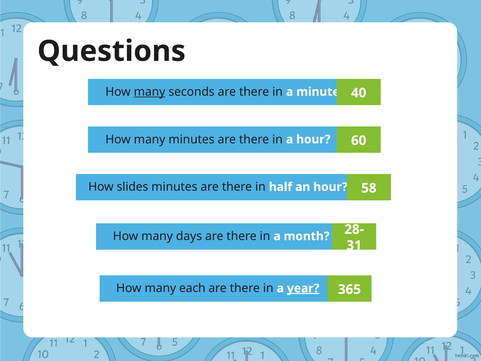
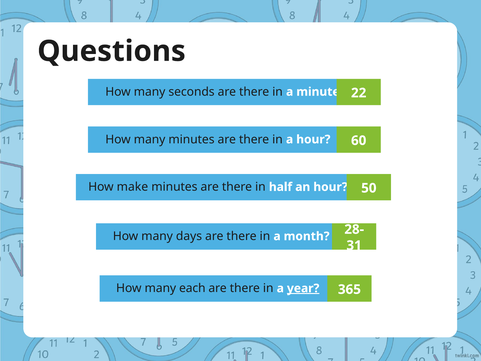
many underline: present -> none (150, 92)
40: 40 -> 22 (359, 93)
slides: slides -> make (132, 187)
58: 58 -> 50 (369, 188)
